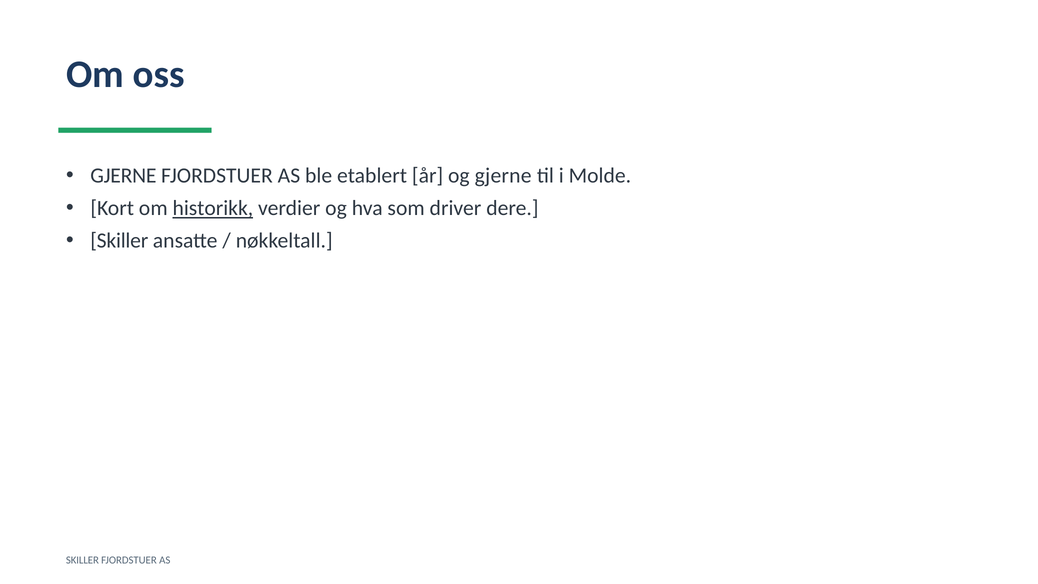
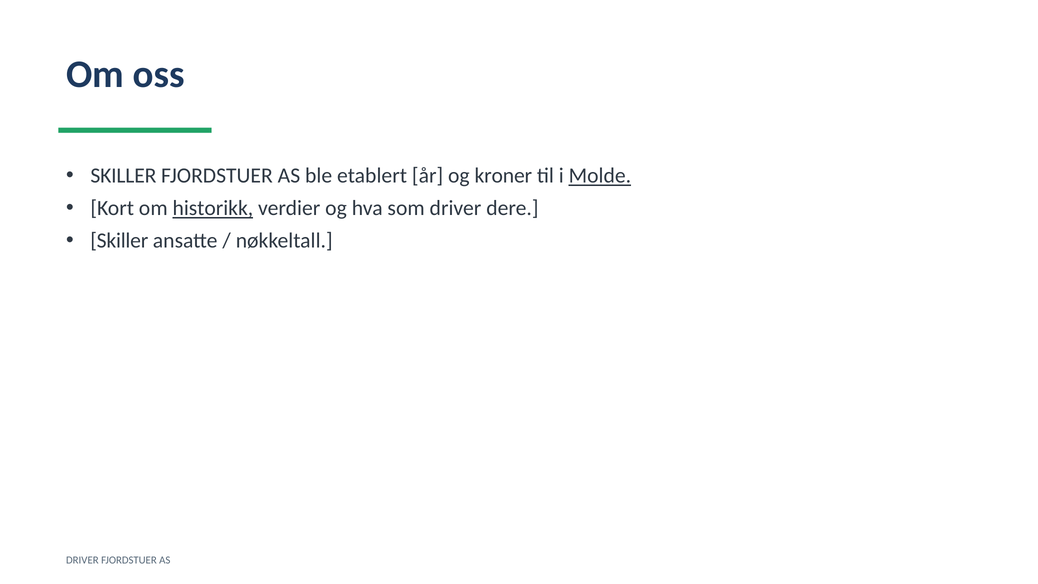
GJERNE: GJERNE -> SKILLER (123, 176)
og gjerne: gjerne -> kroner (503, 176)
Molde underline: none -> present (600, 176)
SKILLER: SKILLER -> DRIVER (82, 560)
